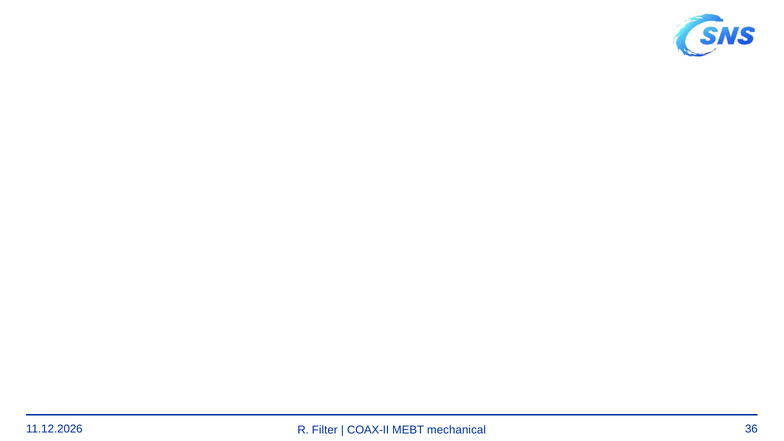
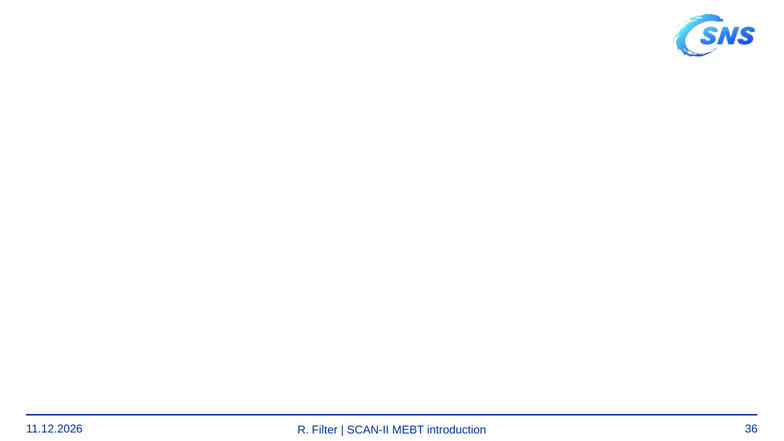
COAX-II: COAX-II -> SCAN-II (368, 430)
mechanical: mechanical -> introduction (457, 430)
